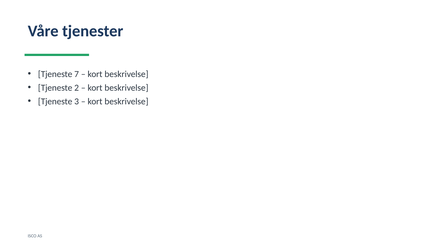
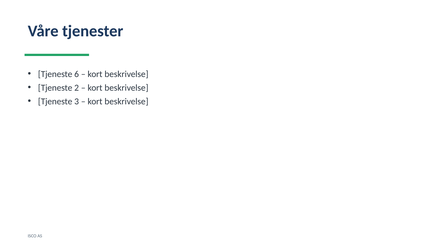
7: 7 -> 6 (77, 74)
